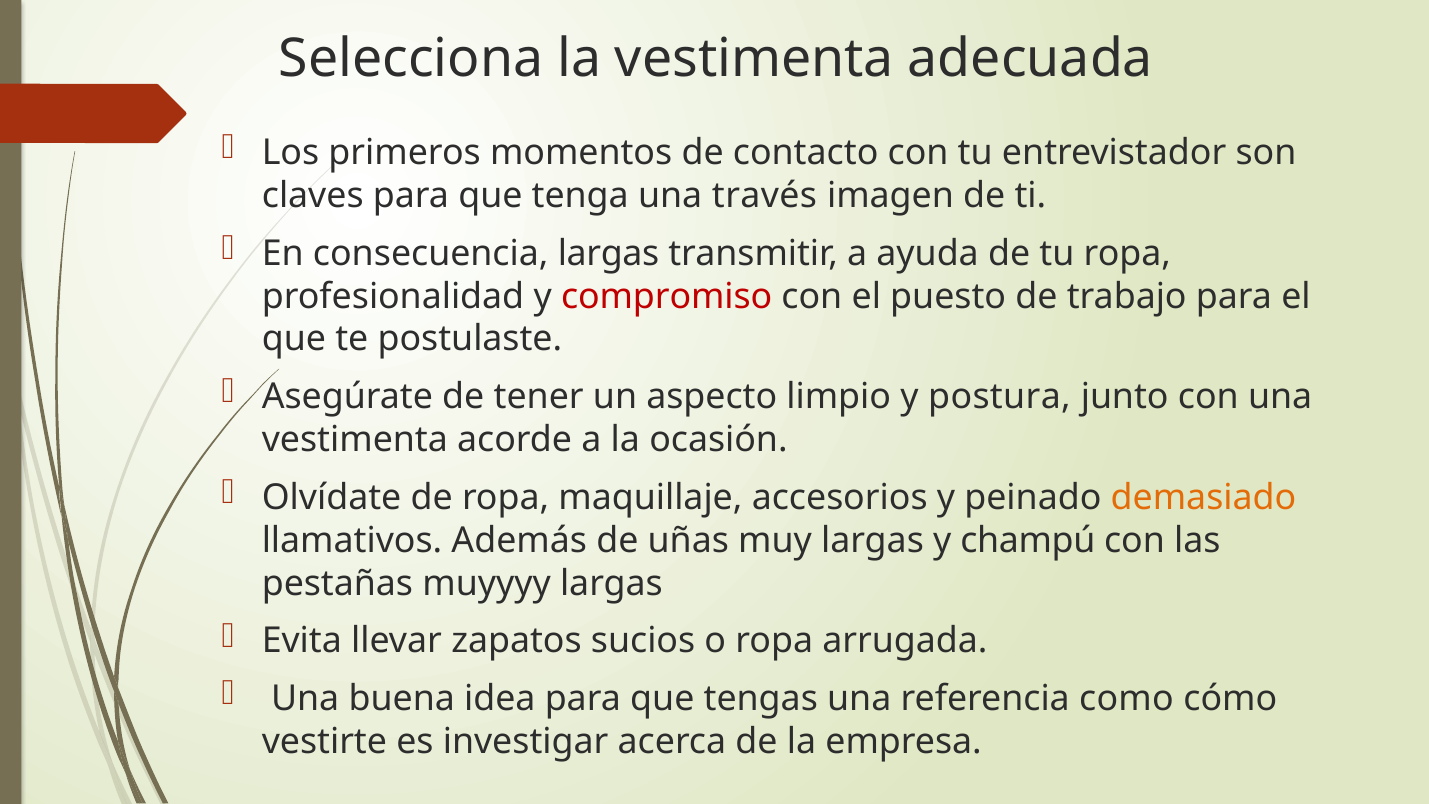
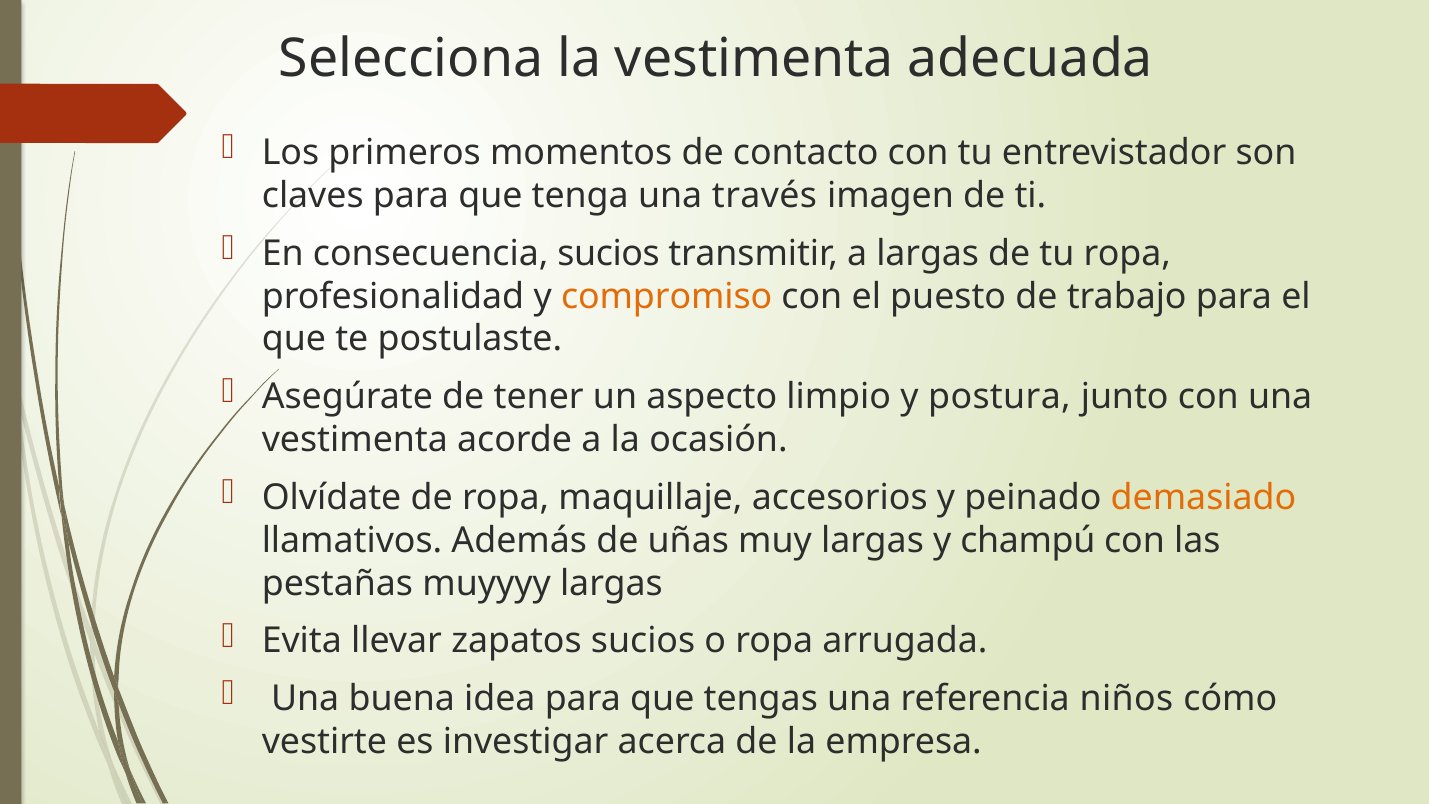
consecuencia largas: largas -> sucios (609, 253)
a ayuda: ayuda -> largas (928, 253)
compromiso colour: red -> orange (667, 296)
como: como -> niños (1126, 699)
